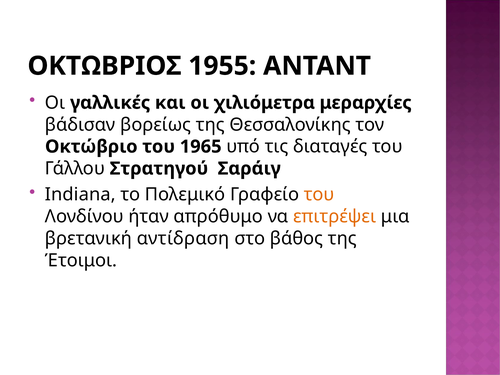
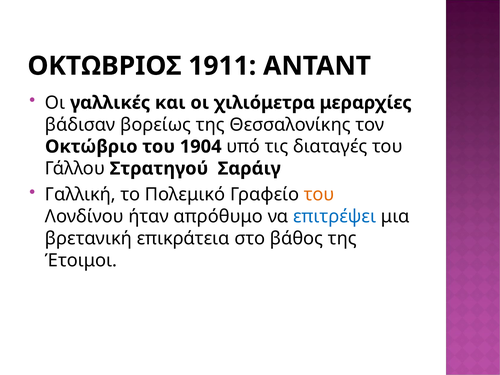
1955: 1955 -> 1911 (222, 66)
1965: 1965 -> 1904 (201, 147)
Indiana: Indiana -> Γαλλική (80, 195)
επιτρέψει colour: orange -> blue (335, 217)
αντίδραση: αντίδραση -> επικράτεια (183, 238)
